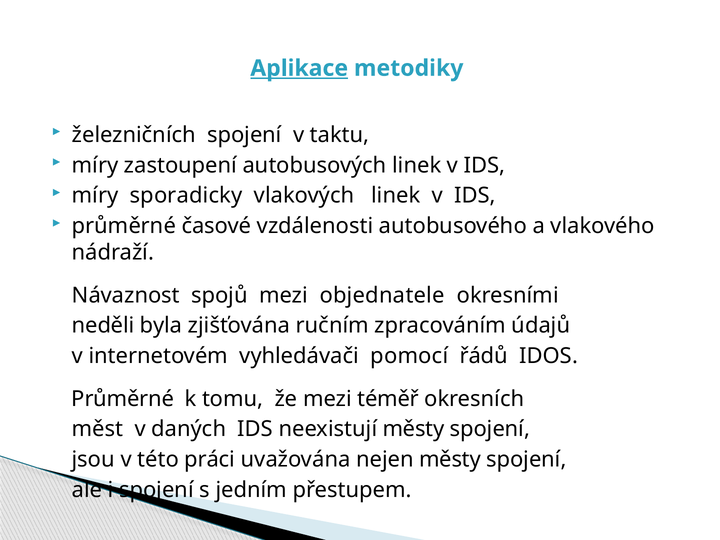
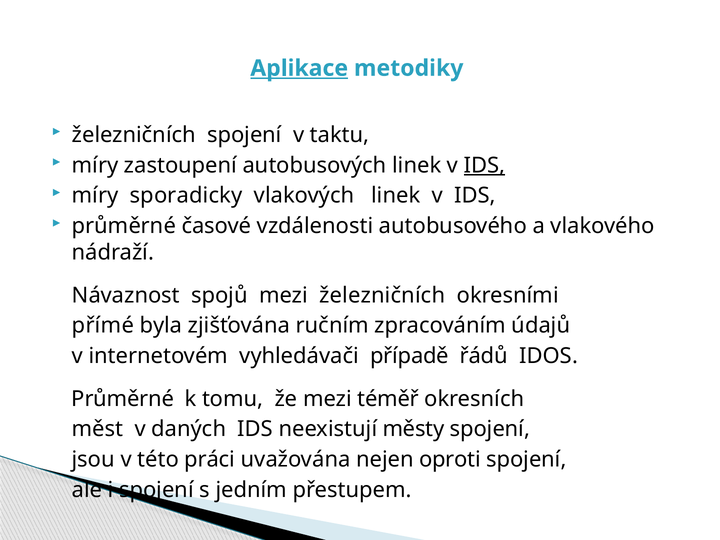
IDS underline: none -> present (485, 165)
mezi objednatele: objednatele -> železničních (382, 295)
neděli: neděli -> přímé (103, 326)
pomocí: pomocí -> případě (410, 356)
nejen městy: městy -> oproti (450, 460)
